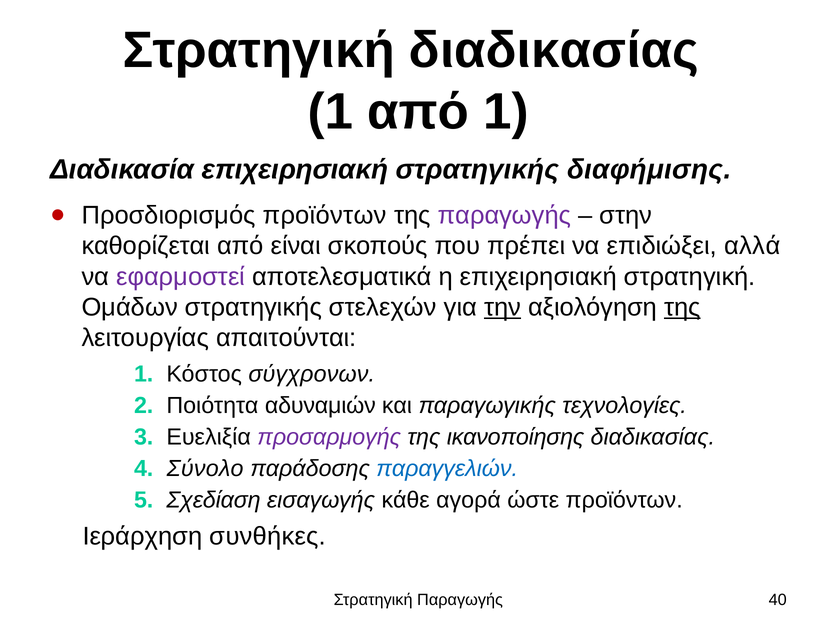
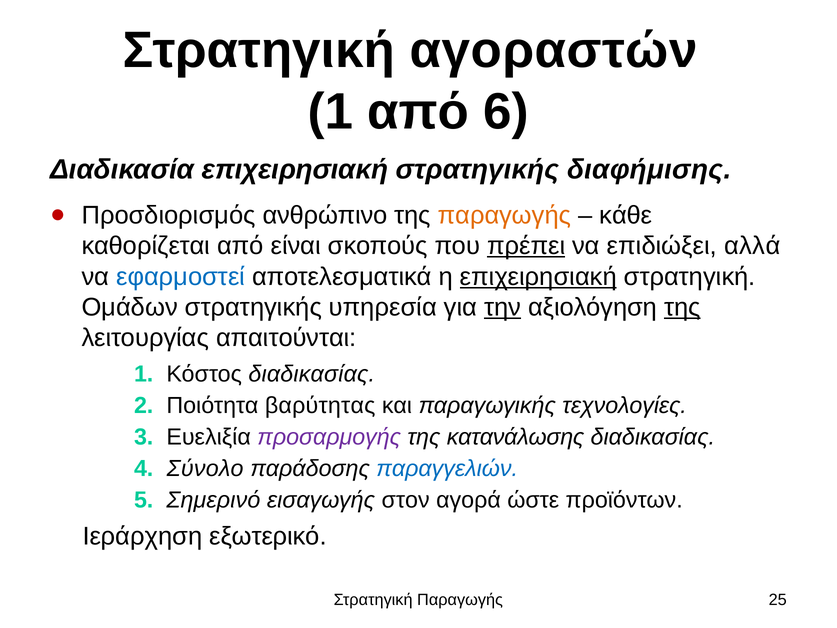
Στρατηγική διαδικασίας: διαδικασίας -> αγοραστών (554, 50)
από 1: 1 -> 6 (506, 112)
Προσδιορισμός προϊόντων: προϊόντων -> ανθρώπινο (325, 215)
παραγωγής colour: purple -> orange (504, 215)
στην: στην -> κάθε (626, 215)
πρέπει underline: none -> present (526, 246)
εφαρμοστεί colour: purple -> blue (181, 276)
επιχειρησιακή underline: none -> present (538, 276)
στελεχών: στελεχών -> υπηρεσία (383, 307)
Κόστος σύγχρονων: σύγχρονων -> διαδικασίας (312, 374)
αδυναμιών: αδυναμιών -> βαρύτητας (320, 405)
ικανοποίησης: ικανοποίησης -> κατανάλωσης (516, 437)
Σχεδίαση: Σχεδίαση -> Σημερινό (213, 500)
κάθε: κάθε -> στον (406, 500)
συνθήκες: συνθήκες -> εξωτερικό (268, 536)
40: 40 -> 25 (778, 600)
